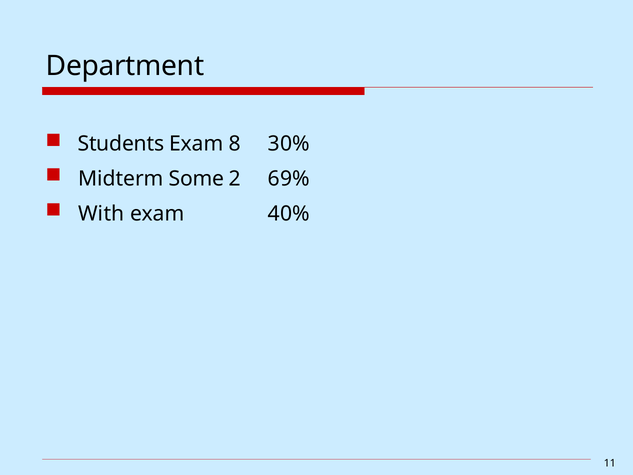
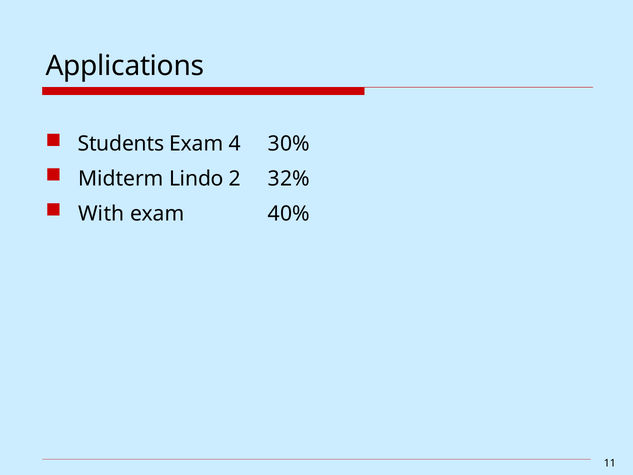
Department: Department -> Applications (125, 66)
8: 8 -> 4 (235, 144)
Some: Some -> Lindo (196, 179)
69%: 69% -> 32% (289, 179)
